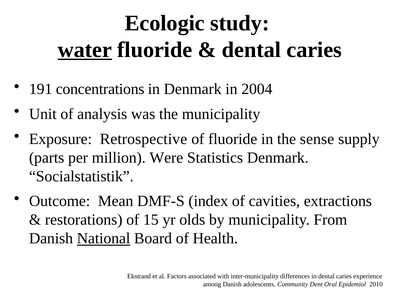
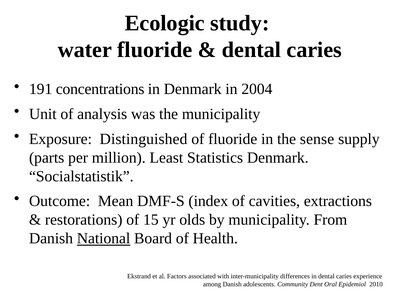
water underline: present -> none (85, 50)
Retrospective: Retrospective -> Distinguished (144, 139)
Were: Were -> Least (166, 158)
